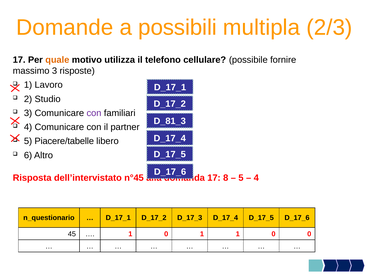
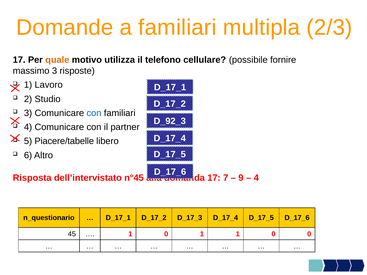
a possibili: possibili -> familiari (177, 28)
con colour: purple -> blue (94, 113)
D_81_3: D_81_3 -> D_92_3 (170, 121)
8: 8 -> 7 (226, 178)
5: 5 -> 9 (241, 178)
